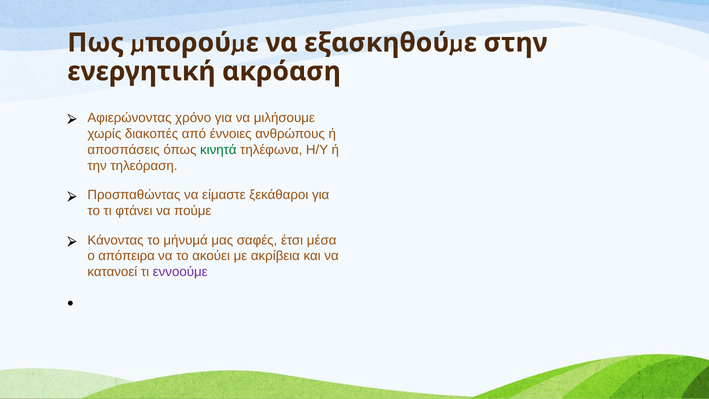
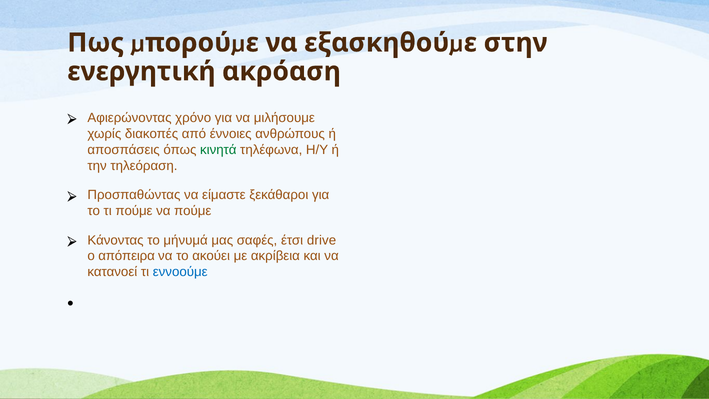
τι φτάνει: φτάνει -> πούμε (134, 211)
μέσα: μέσα -> drive (322, 240)
εννοούμε colour: purple -> blue (180, 272)
